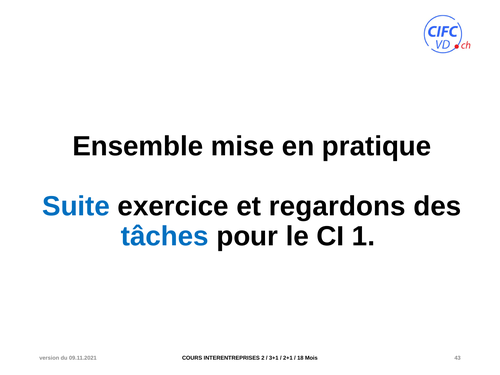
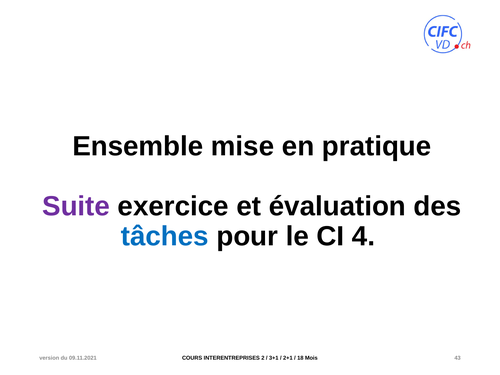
Suite colour: blue -> purple (76, 206)
regardons: regardons -> évaluation (337, 206)
1: 1 -> 4 (364, 236)
